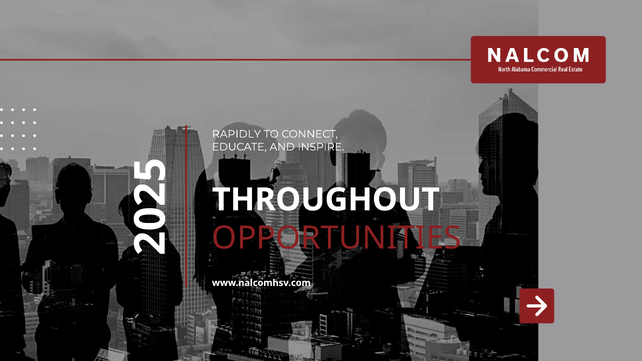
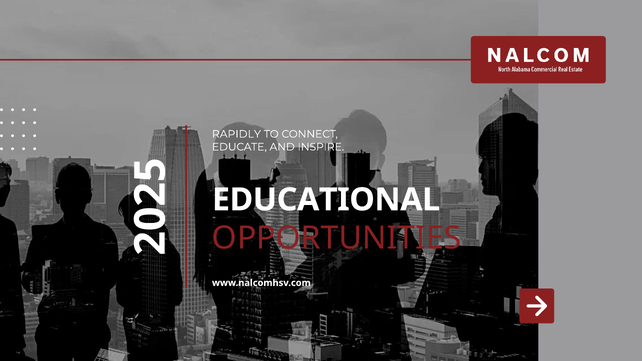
THROUGHOUT: THROUGHOUT -> EDUCATIONAL (326, 200)
